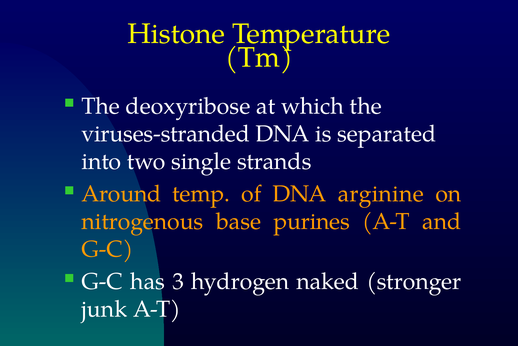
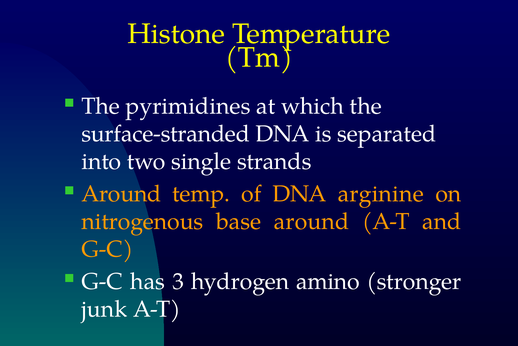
deoxyribose: deoxyribose -> pyrimidines (188, 106)
viruses-stranded: viruses-stranded -> surface-stranded (166, 134)
base purines: purines -> around (312, 221)
naked: naked -> amino (328, 281)
